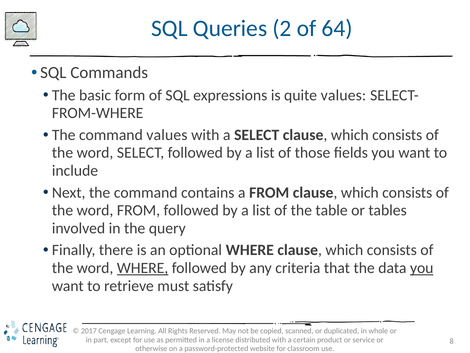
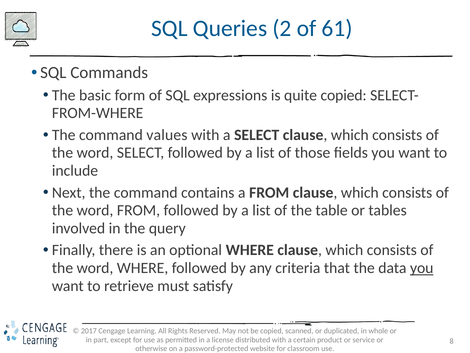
64: 64 -> 61 (337, 28)
quite values: values -> copied (344, 95)
WHERE underline: present -> none (143, 268)
